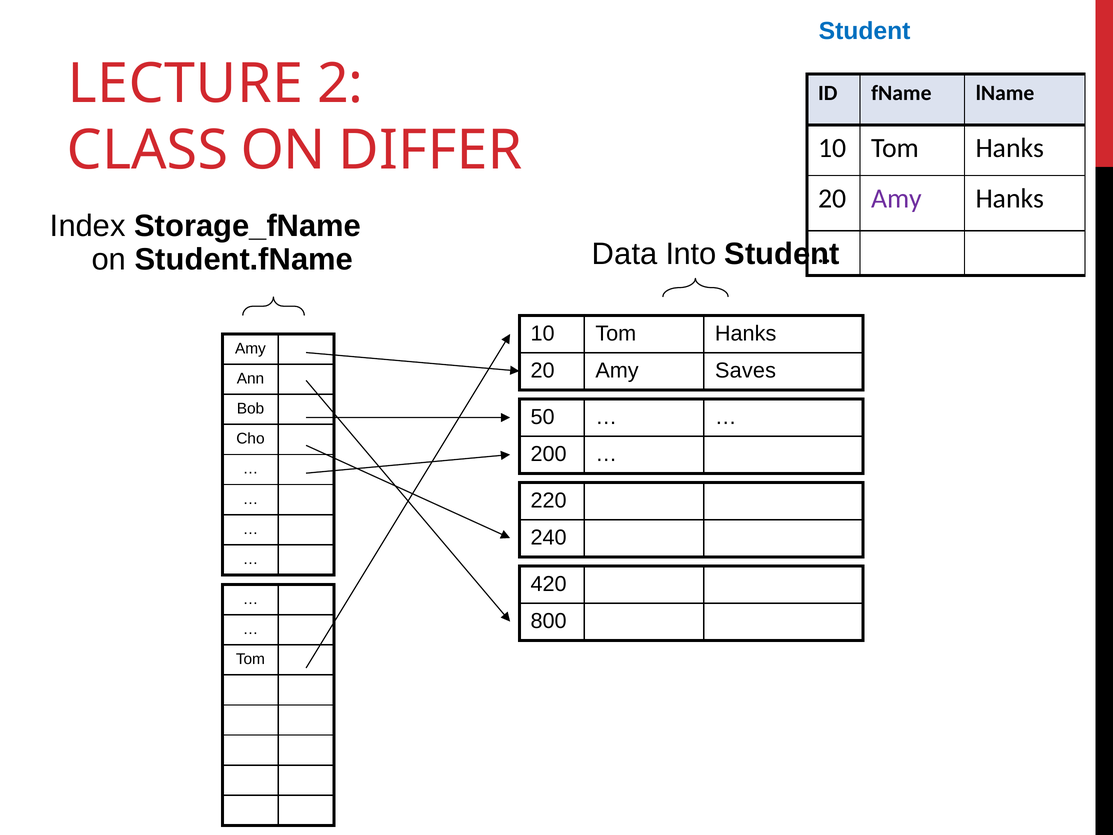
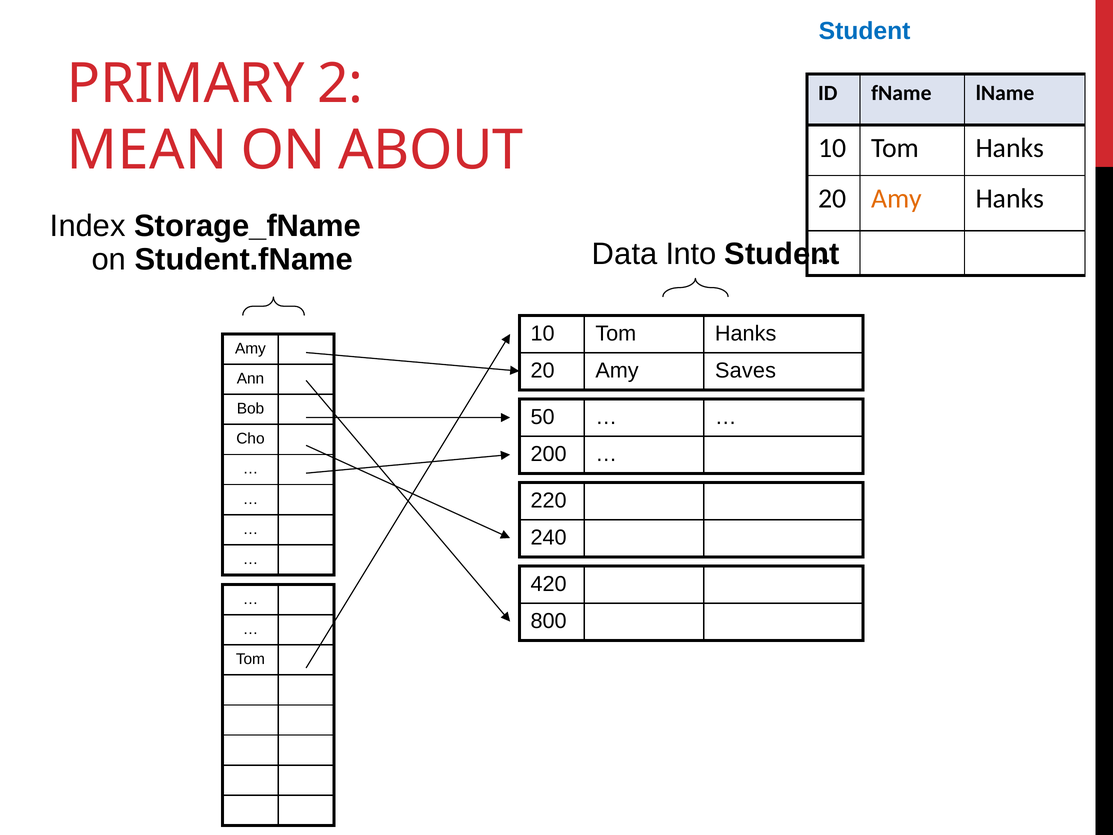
LECTURE: LECTURE -> PRIMARY (186, 84)
CLASS: CLASS -> MEAN (147, 150)
DIFFER: DIFFER -> ABOUT (431, 150)
Amy colour: purple -> orange (896, 198)
